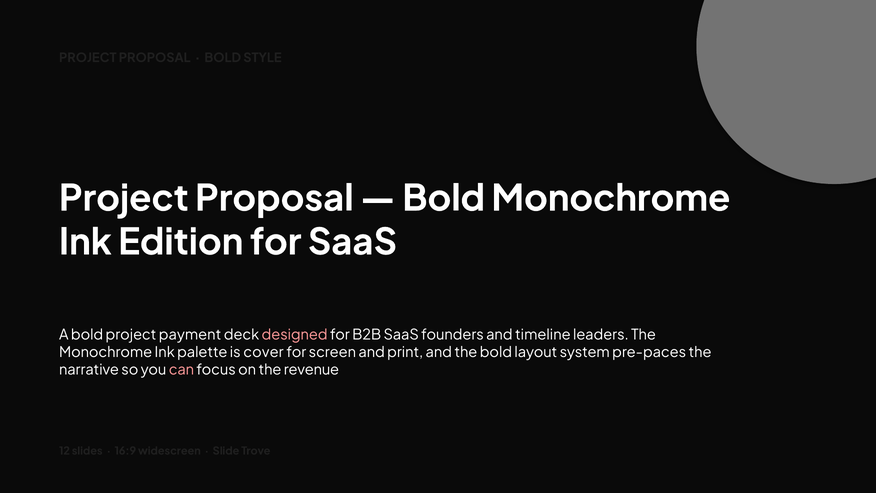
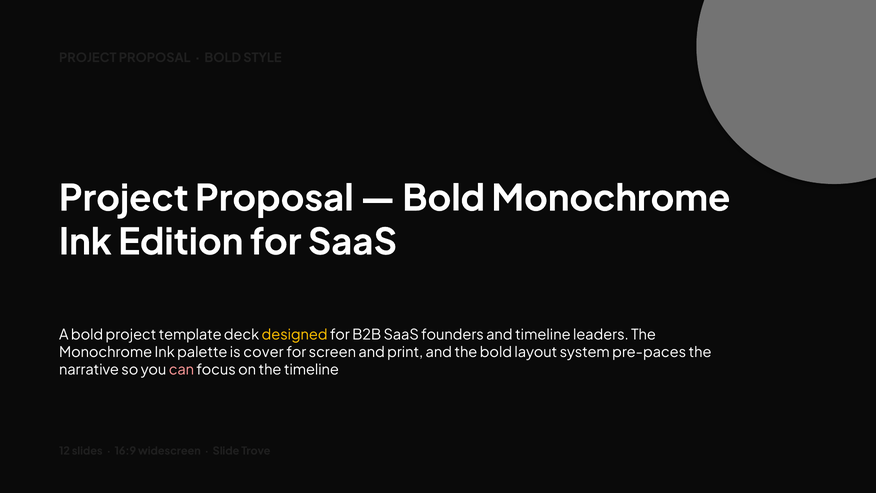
payment: payment -> template (190, 335)
designed colour: pink -> yellow (295, 335)
the revenue: revenue -> timeline (311, 370)
